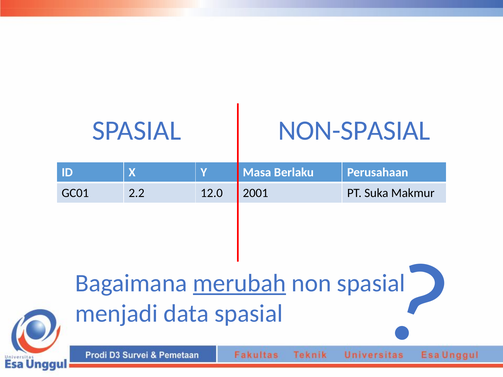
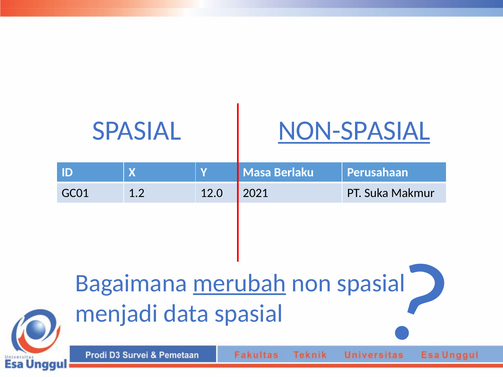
NON-SPASIAL underline: none -> present (354, 131)
2.2: 2.2 -> 1.2 (137, 193)
2001: 2001 -> 2021 (256, 193)
